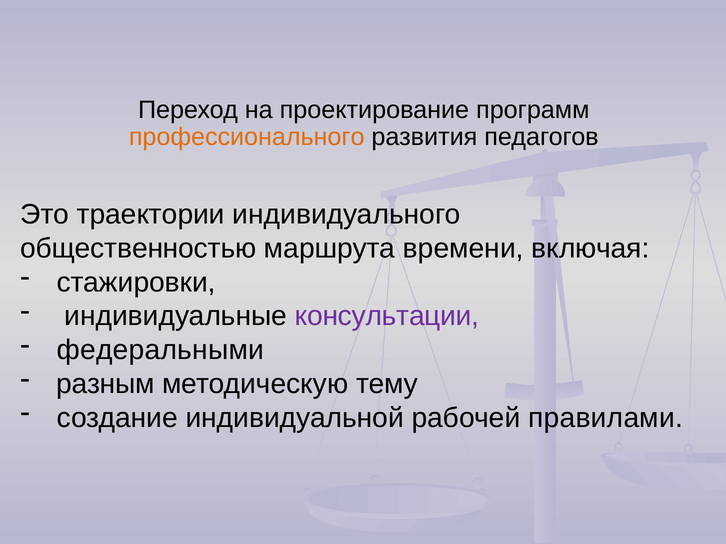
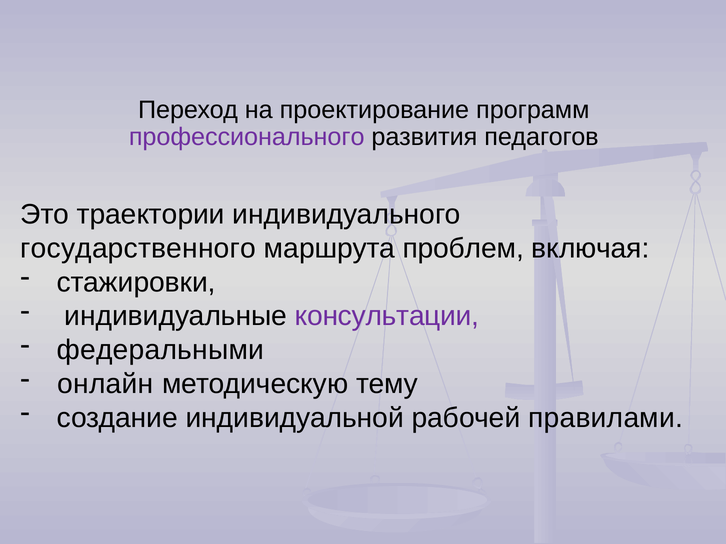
профессионального colour: orange -> purple (247, 137)
общественностью: общественностью -> государственного (138, 249)
времени: времени -> проблем (463, 249)
разным: разным -> онлайн (105, 384)
